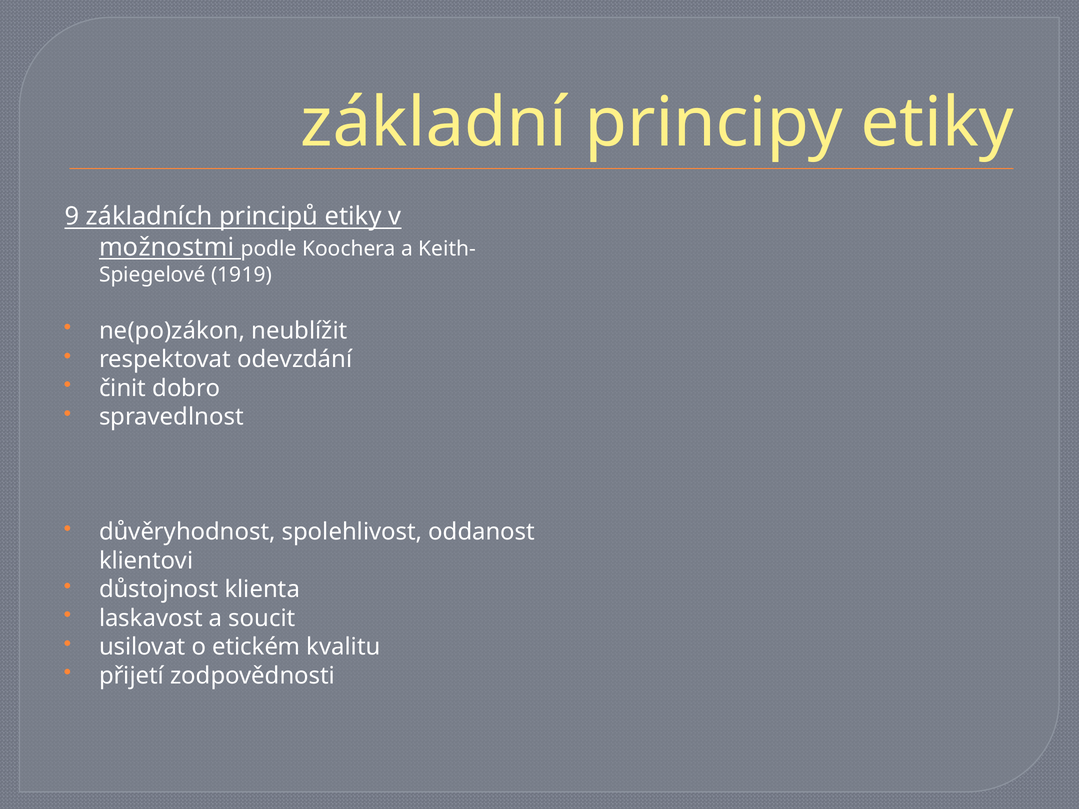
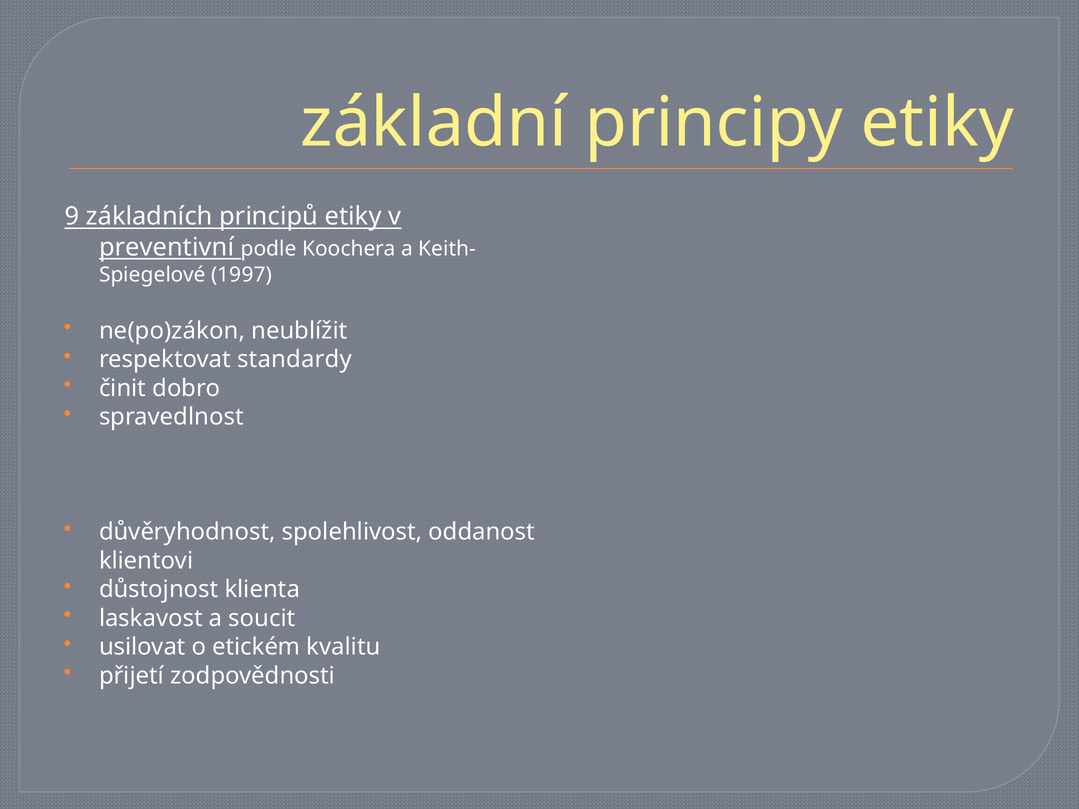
možnostmi: možnostmi -> preventivní (167, 247)
1919: 1919 -> 1997 (242, 275)
odevzdání: odevzdání -> standardy (295, 360)
